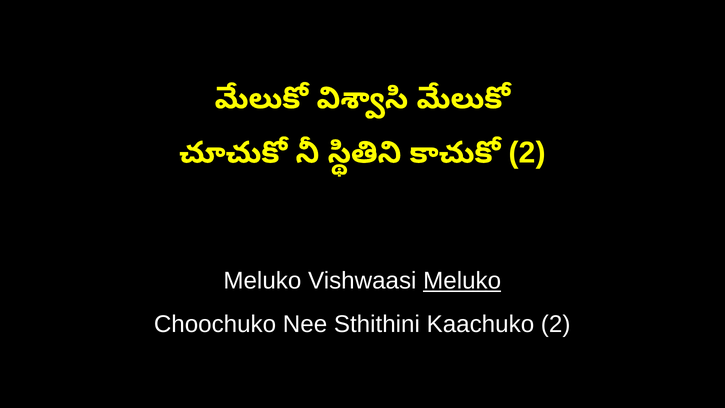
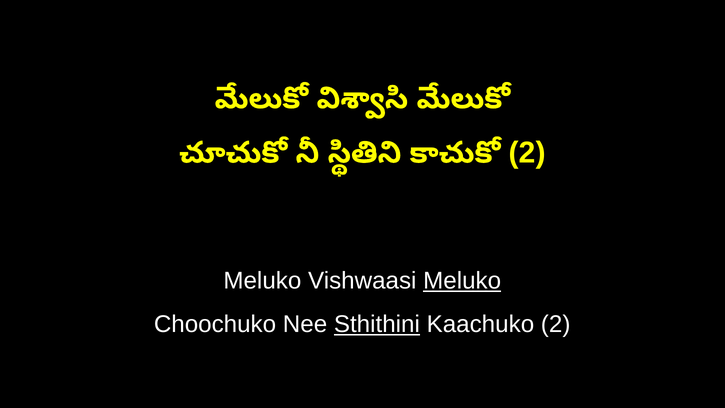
Sthithini underline: none -> present (377, 324)
